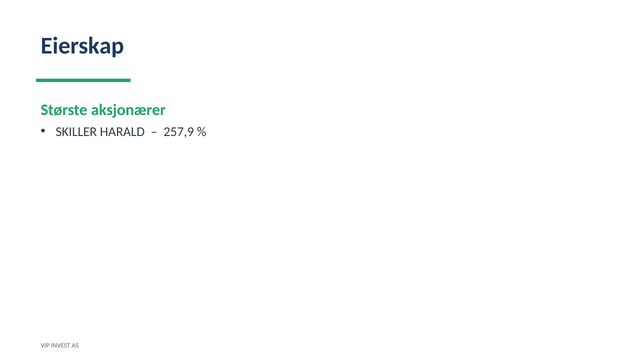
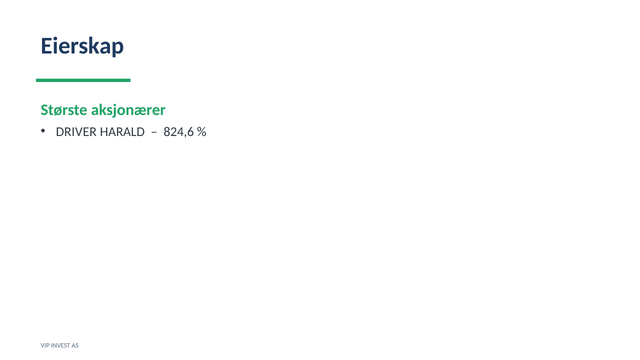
SKILLER: SKILLER -> DRIVER (76, 132)
257,9: 257,9 -> 824,6 (179, 132)
